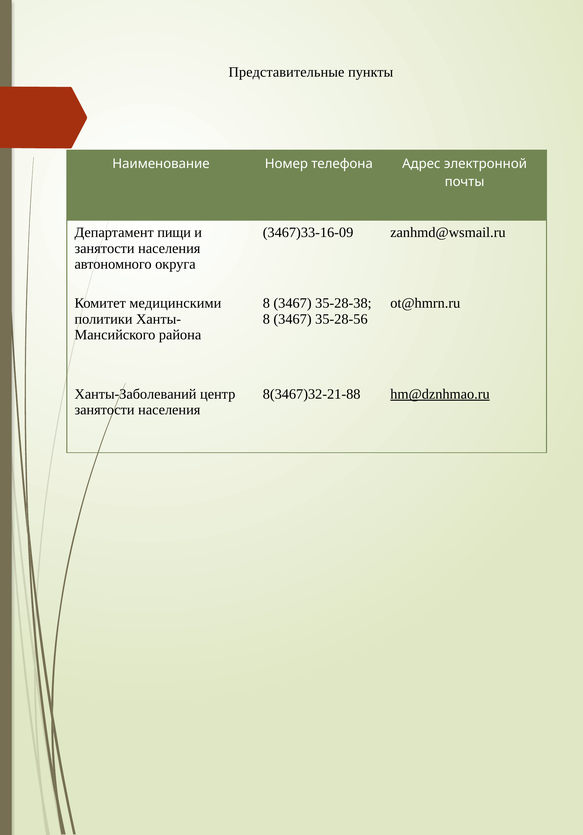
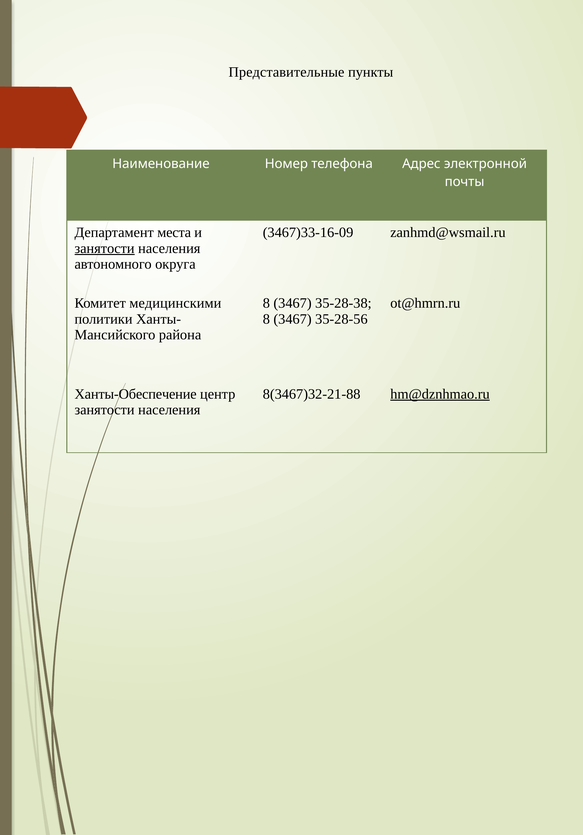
пищи: пищи -> места (174, 232)
занятости underline: none -> present (105, 248)
Ханты-Заболеваний: Ханты-Заболеваний -> Ханты-Обеспечение (136, 394)
